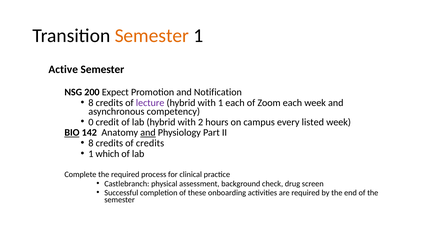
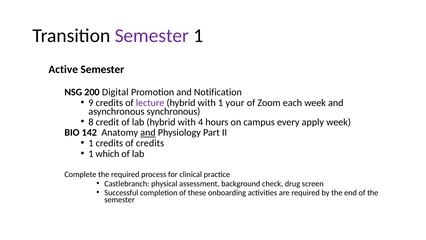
Semester colour: orange -> purple (152, 36)
Expect: Expect -> Digital (115, 92)
8: 8 -> 9 (91, 103)
1 each: each -> your (235, 103)
competency: competency -> synchronous (173, 111)
0: 0 -> 8 (91, 122)
2: 2 -> 4 (201, 122)
listed: listed -> apply (313, 122)
BIO underline: present -> none (72, 132)
8: 8 -> 1 (91, 143)
